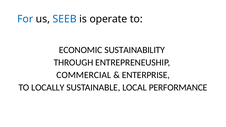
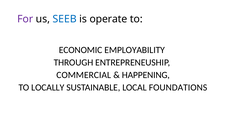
For colour: blue -> purple (25, 19)
SUSTAINABILITY: SUSTAINABILITY -> EMPLOYABILITY (135, 50)
ENTERPRISE: ENTERPRISE -> HAPPENING (146, 75)
PERFORMANCE: PERFORMANCE -> FOUNDATIONS (178, 88)
